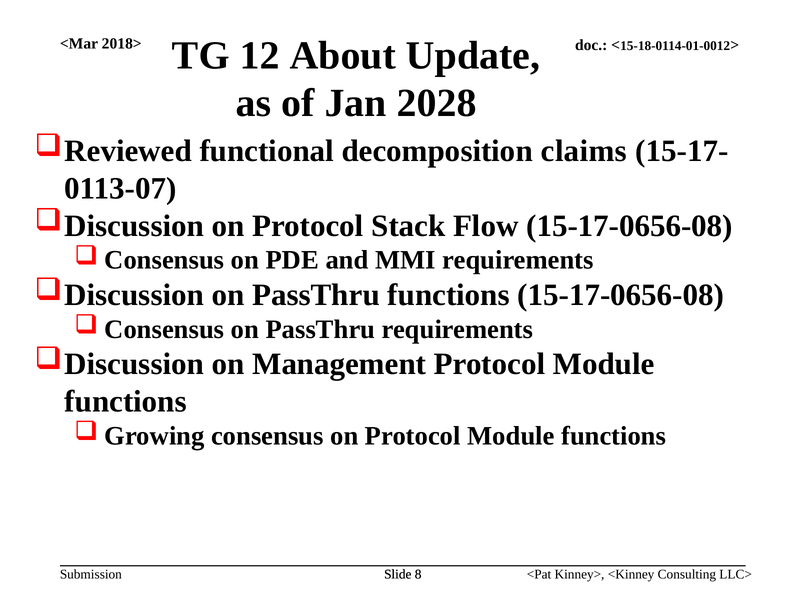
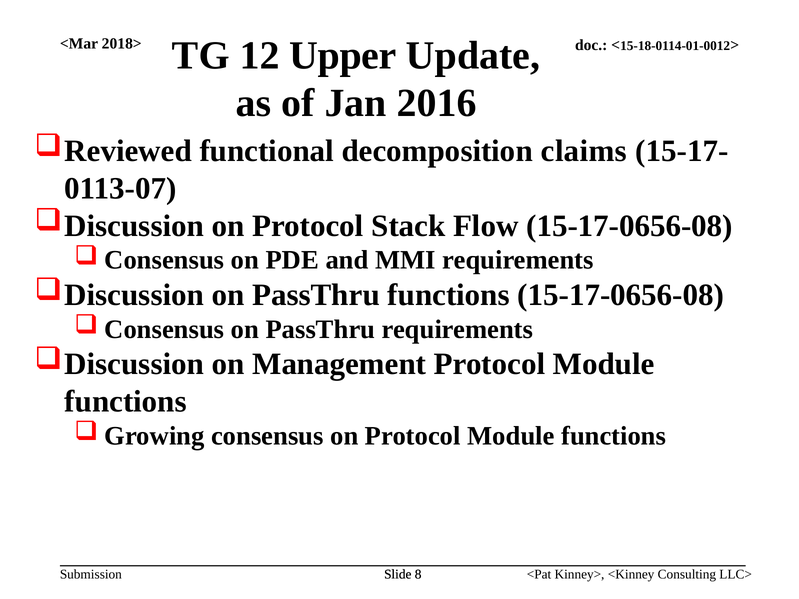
About: About -> Upper (343, 55)
2028: 2028 -> 2016 (437, 103)
